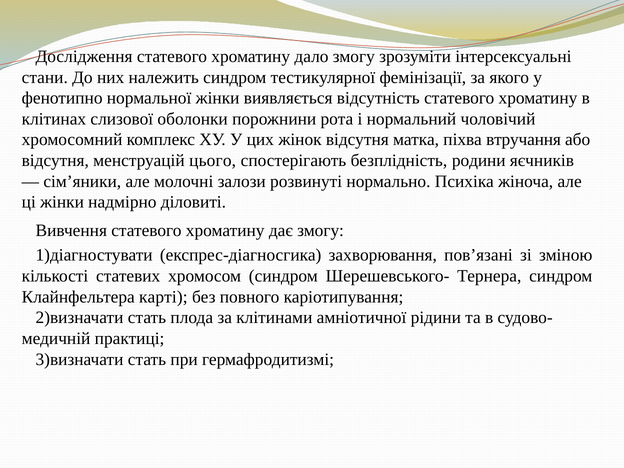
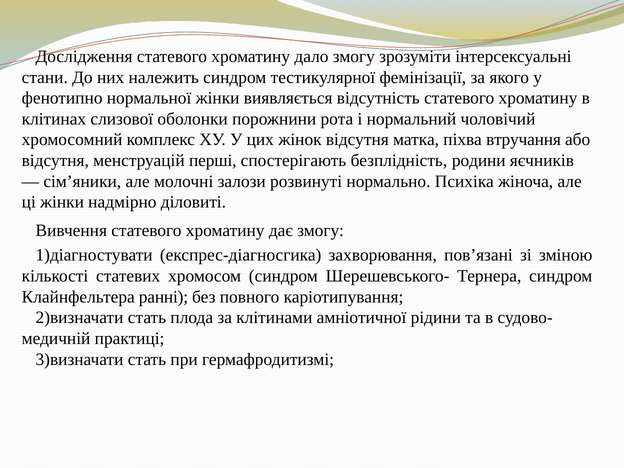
цього: цього -> перші (213, 161)
карті: карті -> ранні (163, 297)
